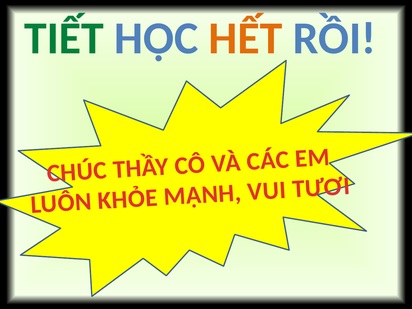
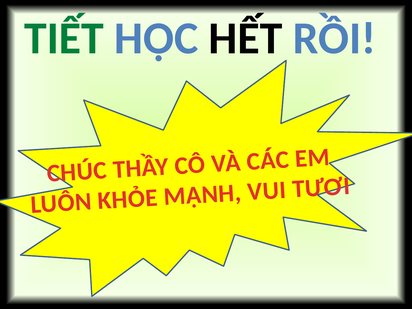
HẾT colour: orange -> black (246, 38)
